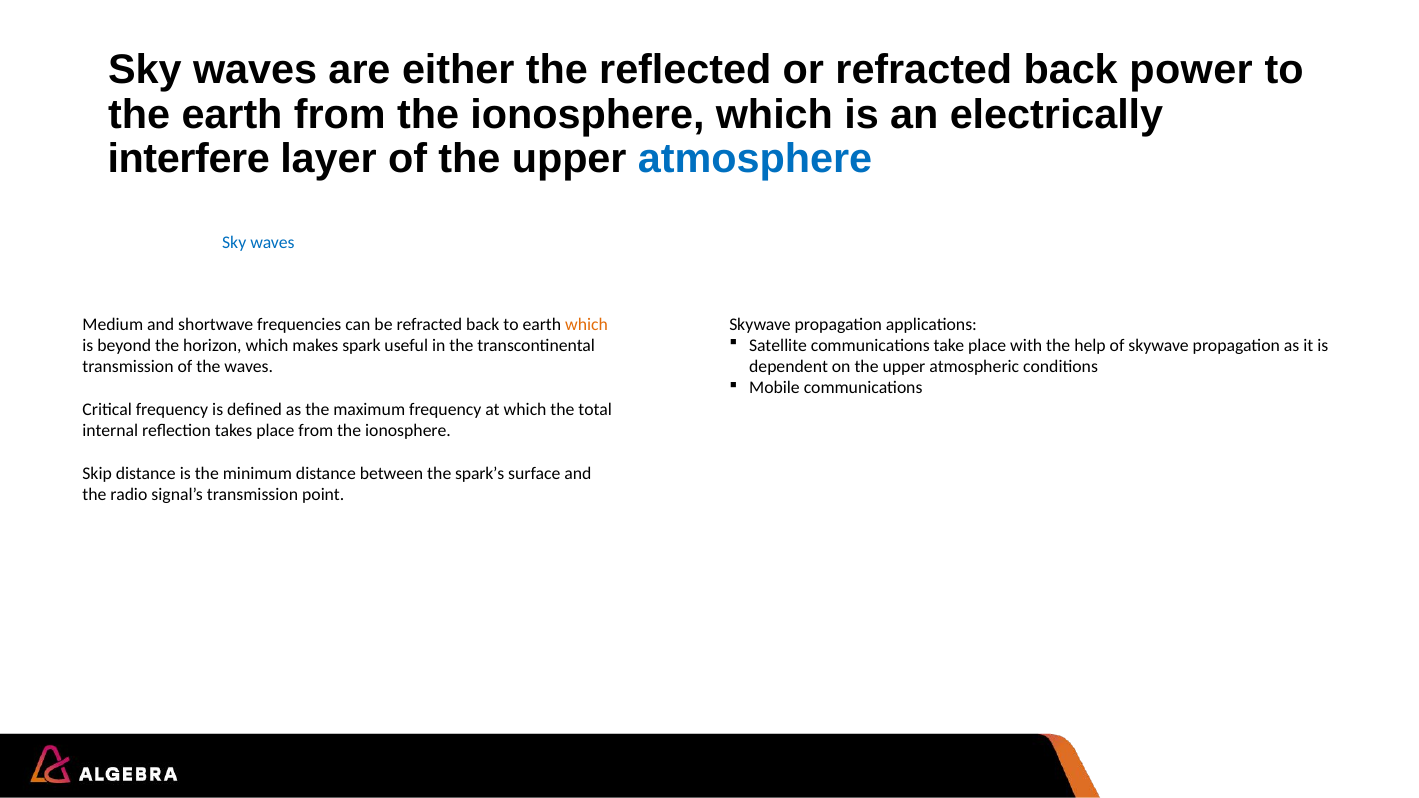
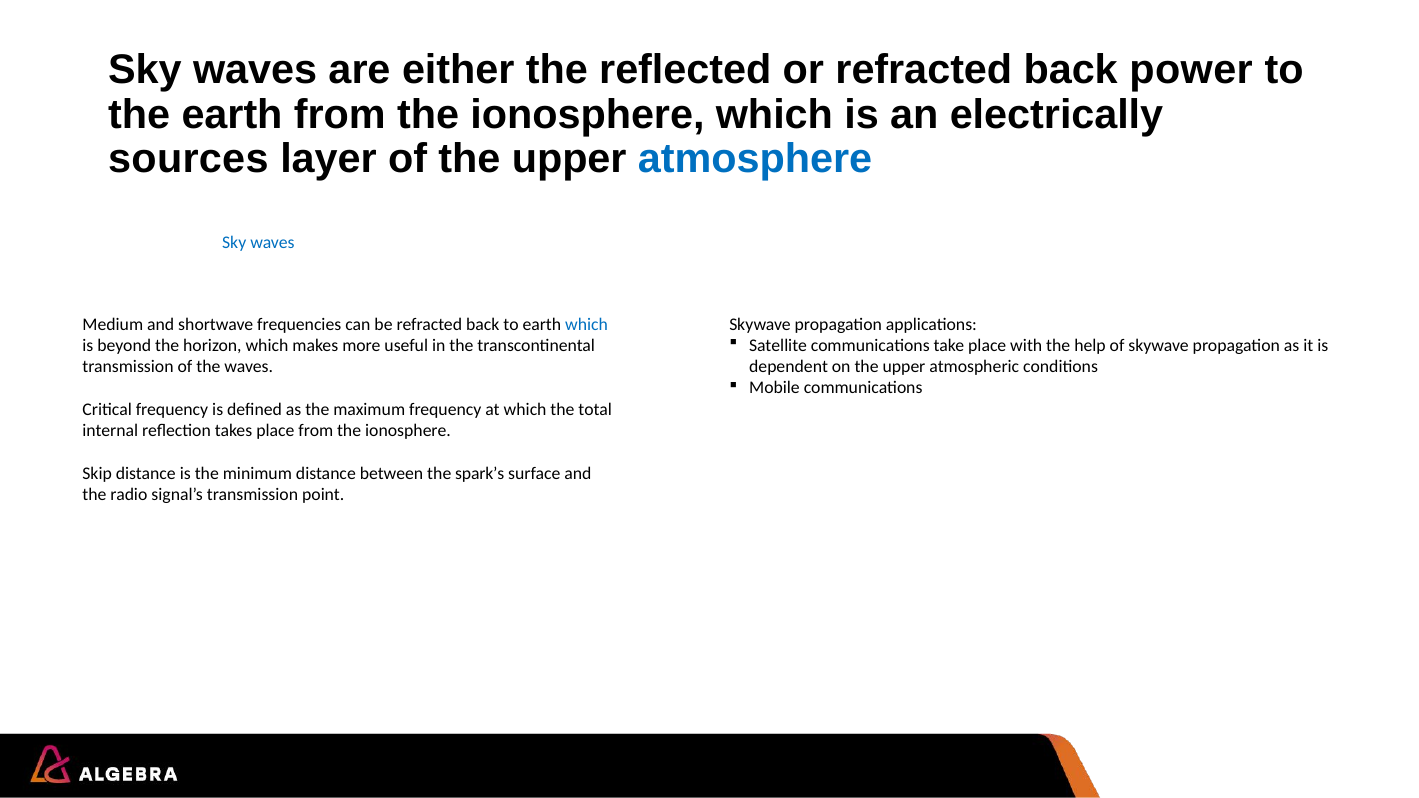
interfere: interfere -> sources (188, 159)
which colour: orange -> blue (587, 324)
spark: spark -> more (361, 346)
